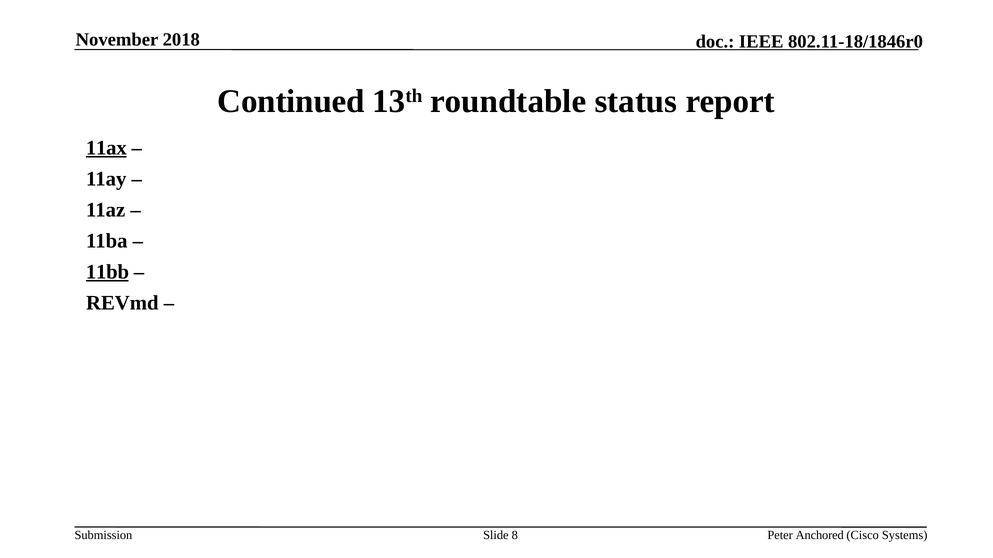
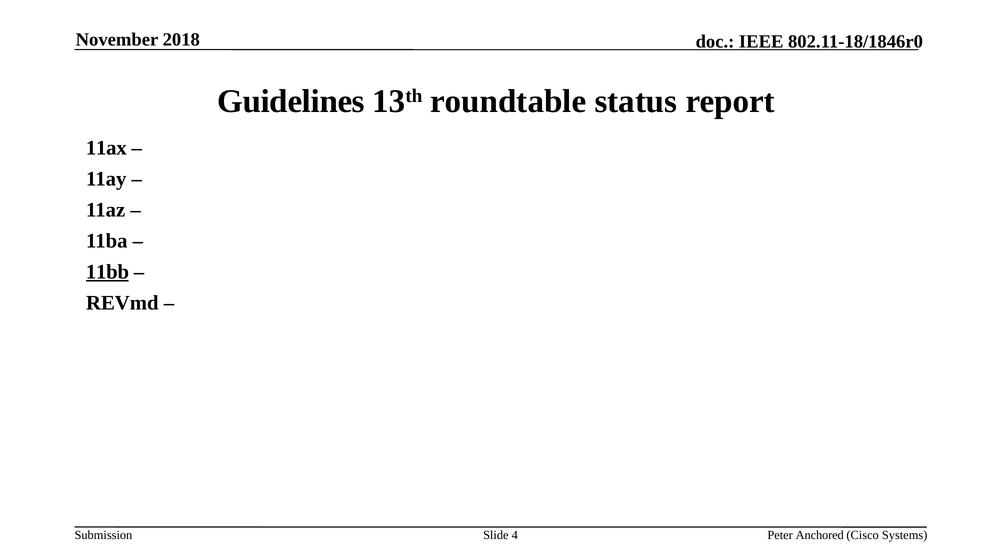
Continued: Continued -> Guidelines (291, 102)
11ax underline: present -> none (106, 148)
8: 8 -> 4 (515, 536)
